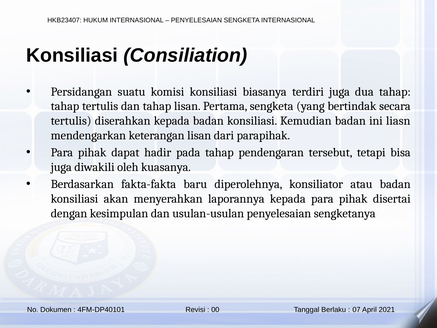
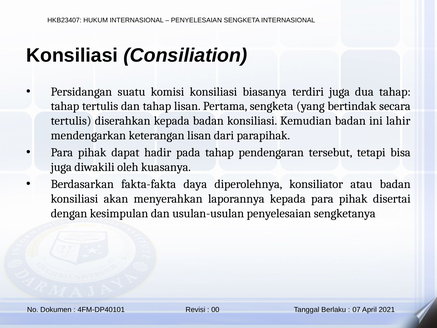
liasn: liasn -> lahir (398, 121)
baru: baru -> daya (195, 184)
